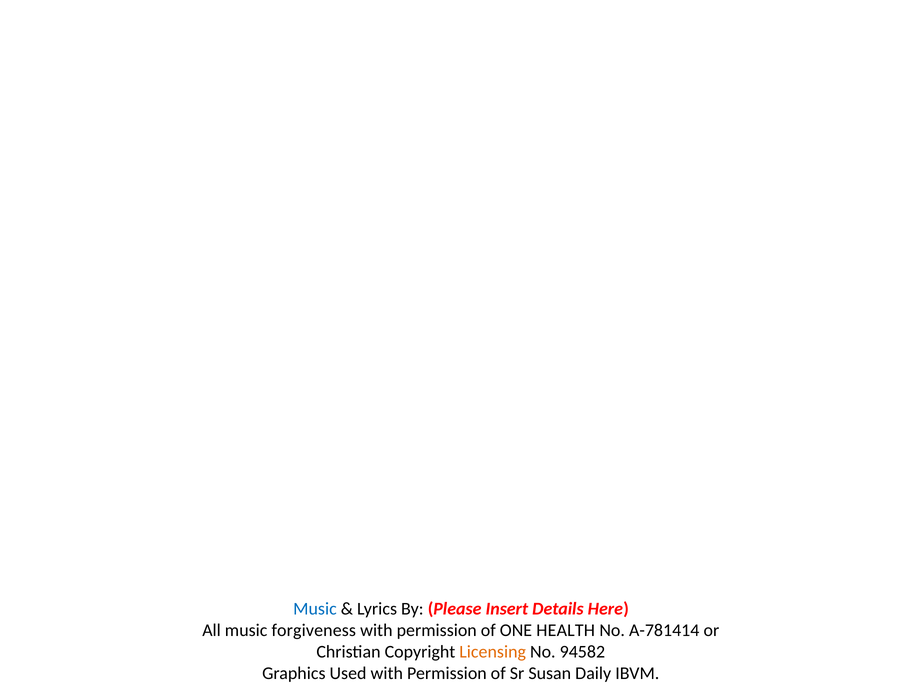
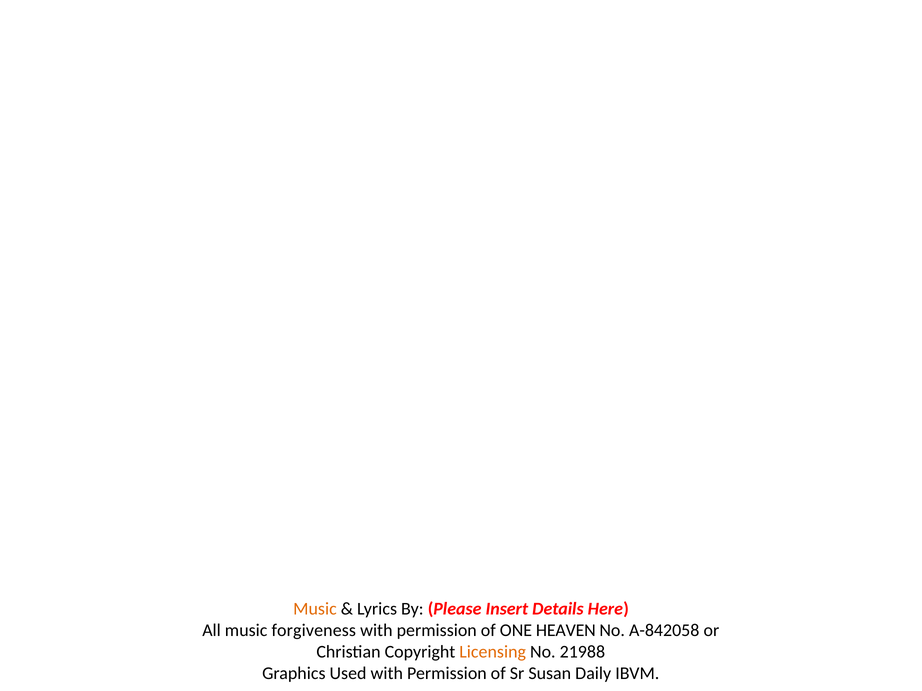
Music colour: blue -> orange (315, 609)
HEALTH: HEALTH -> HEAVEN (566, 631)
A-781414: A-781414 -> A-842058 (664, 631)
94582: 94582 -> 21988 (582, 652)
